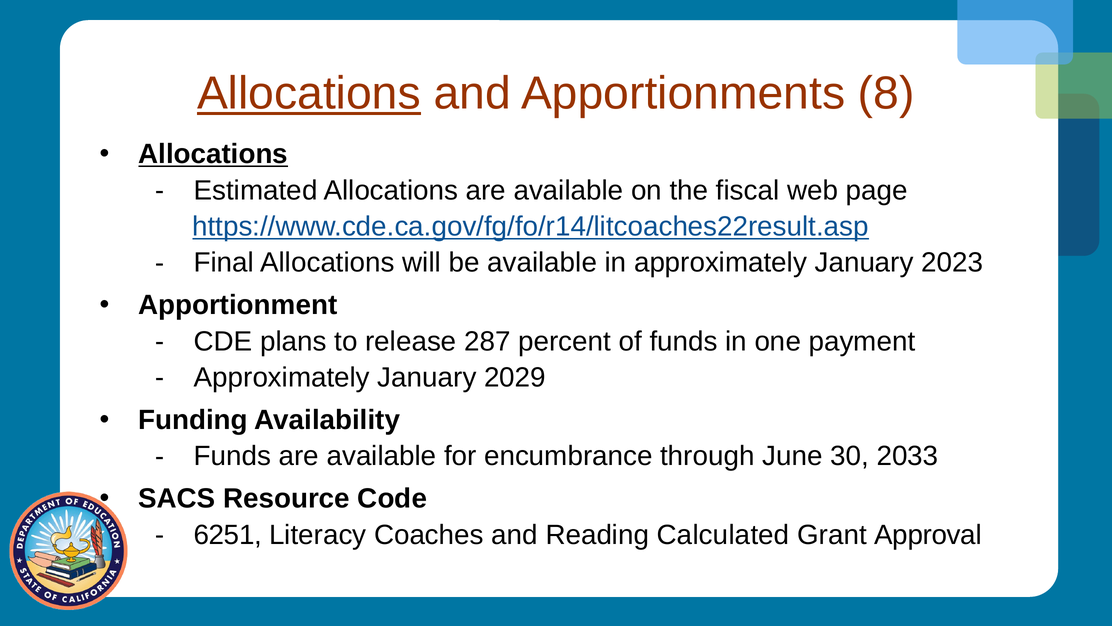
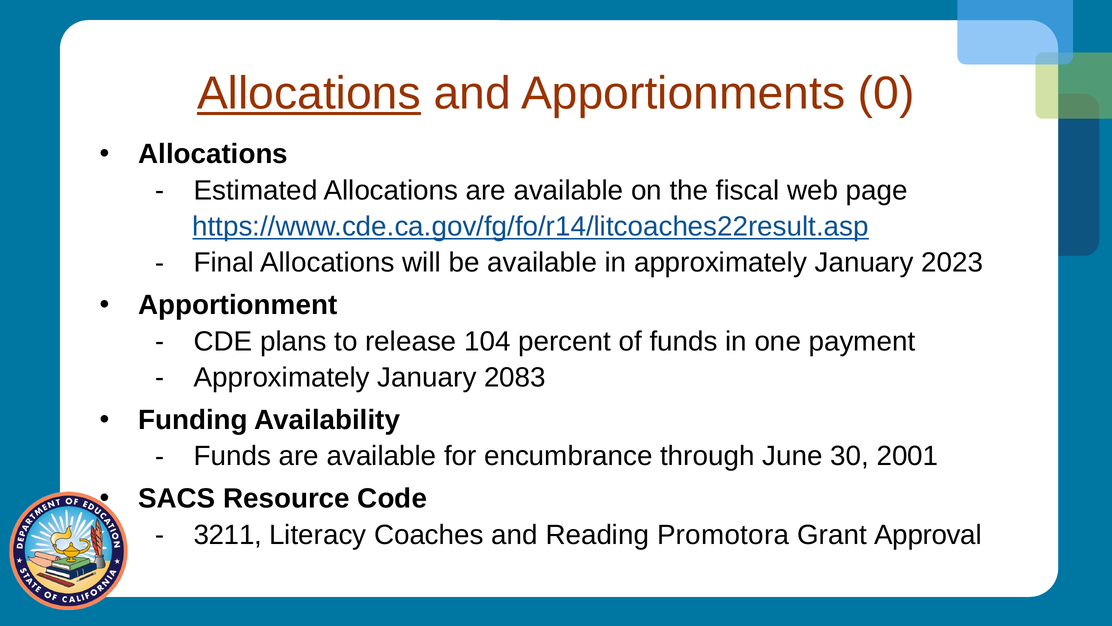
8: 8 -> 0 (886, 93)
Allocations underline: present -> none (213, 154)
287: 287 -> 104 (487, 341)
2029: 2029 -> 2083 (515, 377)
2033: 2033 -> 2001 (908, 456)
6251: 6251 -> 3211 (228, 534)
Calculated: Calculated -> Promotora (723, 534)
